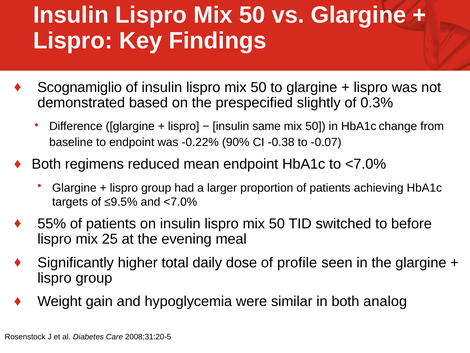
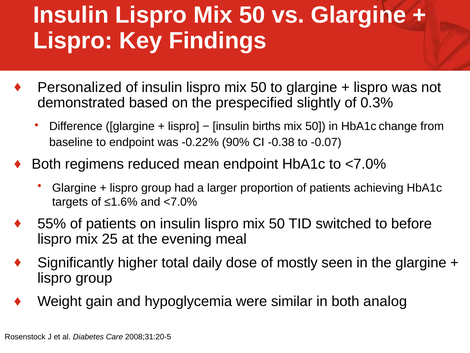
Scognamiglio: Scognamiglio -> Personalized (80, 87)
same: same -> births (267, 126)
≤9.5%: ≤9.5% -> ≤1.6% (121, 202)
profile: profile -> mostly (297, 262)
